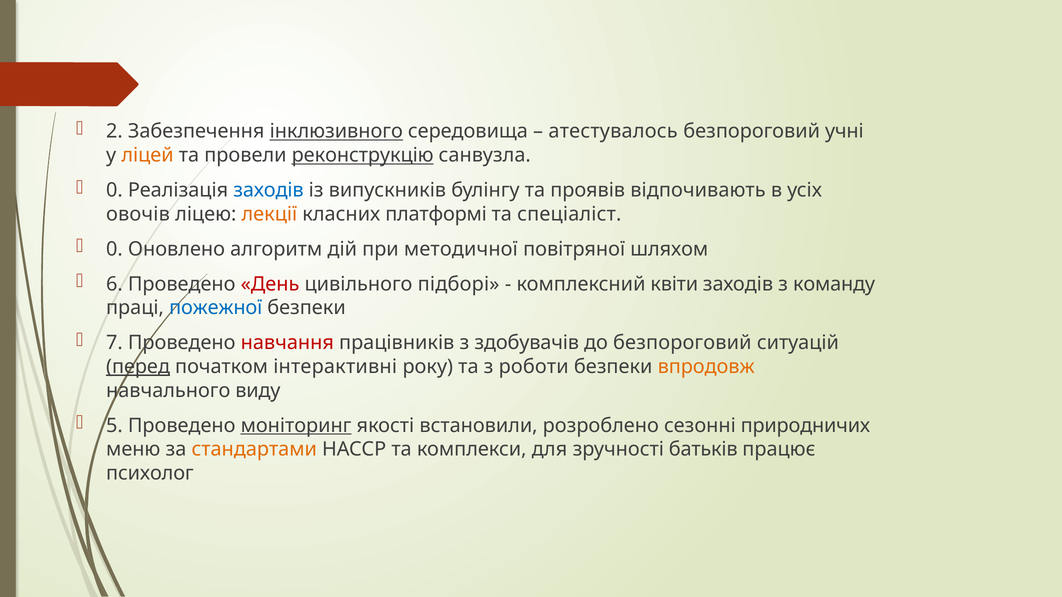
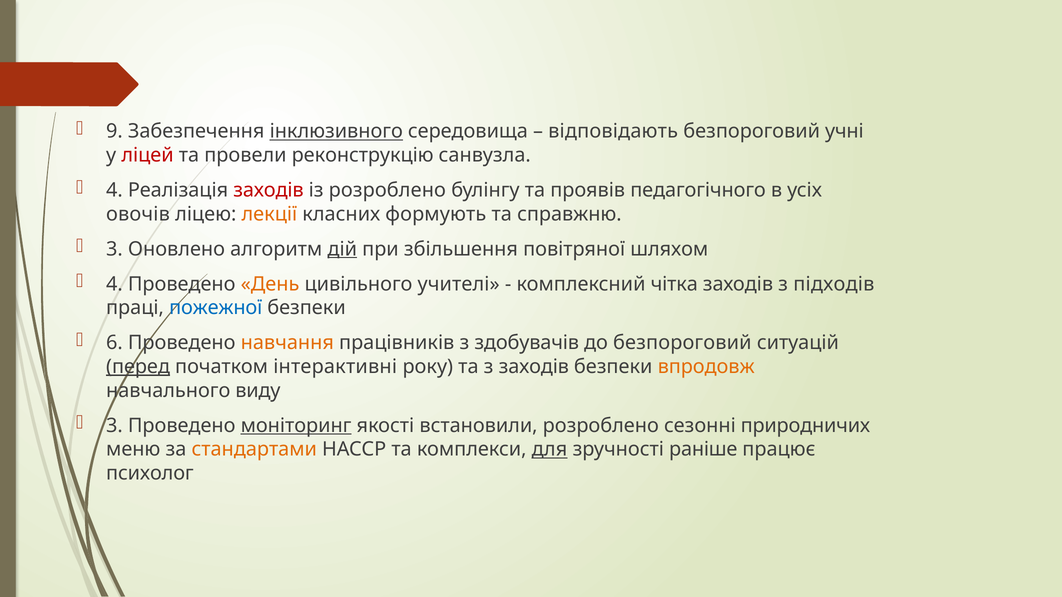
2: 2 -> 9 (114, 131)
атестувалось: атестувалось -> відповідають (613, 131)
ліцей colour: orange -> red (148, 155)
реконструкцію underline: present -> none (363, 155)
0: 0 -> 4 (114, 190)
заходів colour: blue -> red (269, 190)
із випускників: випускників -> розроблено (387, 190)
відпочивають: відпочивають -> педагогічного (698, 190)
платформі: платформі -> формують (436, 214)
спеціаліст: спеціаліст -> справжню (569, 214)
0: 0 -> 3 (114, 249)
дій underline: none -> present (342, 249)
методичної: методичної -> збільшення (461, 249)
6: 6 -> 4 (114, 284)
День colour: red -> orange (270, 284)
підборі: підборі -> учителі (459, 284)
квіти: квіти -> чітка (674, 284)
команду: команду -> підходів (834, 284)
7: 7 -> 6 (114, 343)
навчання colour: red -> orange (287, 343)
з роботи: роботи -> заходів (534, 367)
5: 5 -> 3 (114, 426)
для underline: none -> present (549, 450)
батьків: батьків -> раніше (703, 450)
